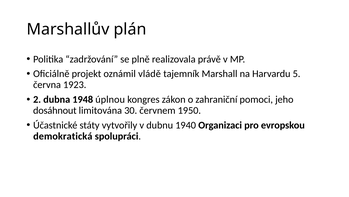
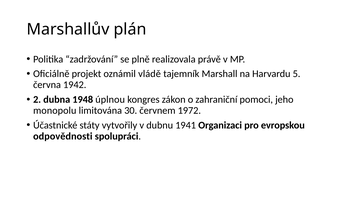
1923: 1923 -> 1942 (75, 85)
dosáhnout: dosáhnout -> monopolu (55, 110)
1950: 1950 -> 1972 (189, 110)
1940: 1940 -> 1941 (186, 125)
demokratická: demokratická -> odpovědnosti (63, 136)
